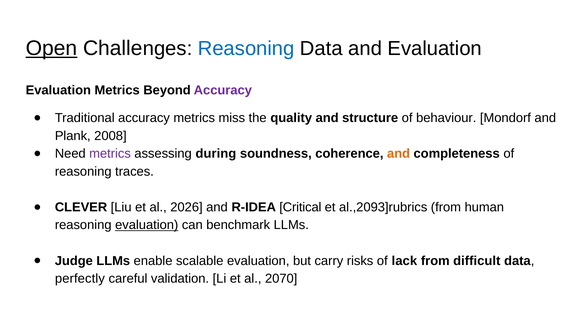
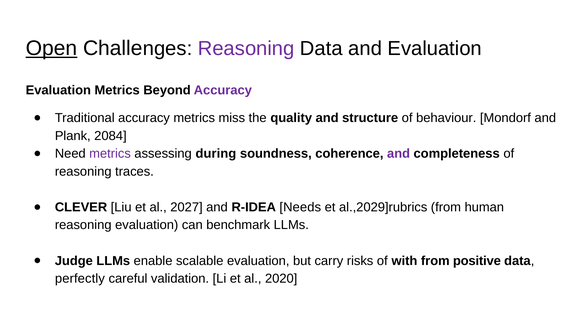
Reasoning colour: blue -> purple (246, 49)
2008: 2008 -> 2084 (110, 136)
and colour: orange -> purple (399, 154)
2026: 2026 -> 2027 (186, 207)
Critical: Critical -> Needs (300, 207)
al.,2093]rubrics: al.,2093]rubrics -> al.,2029]rubrics (383, 207)
evaluation underline: present -> none (147, 225)
lack: lack -> with (404, 261)
difficult: difficult -> positive (477, 261)
2070: 2070 -> 2020 (281, 279)
